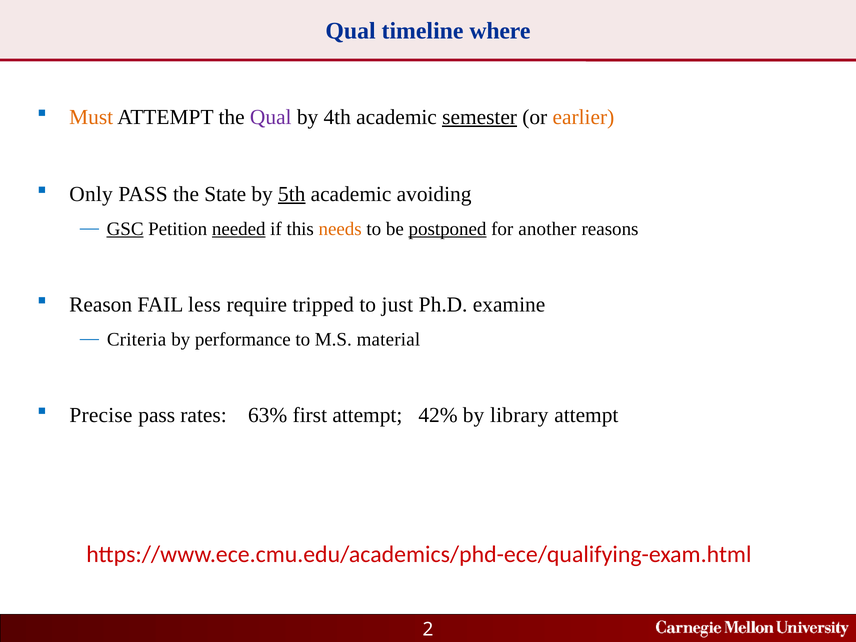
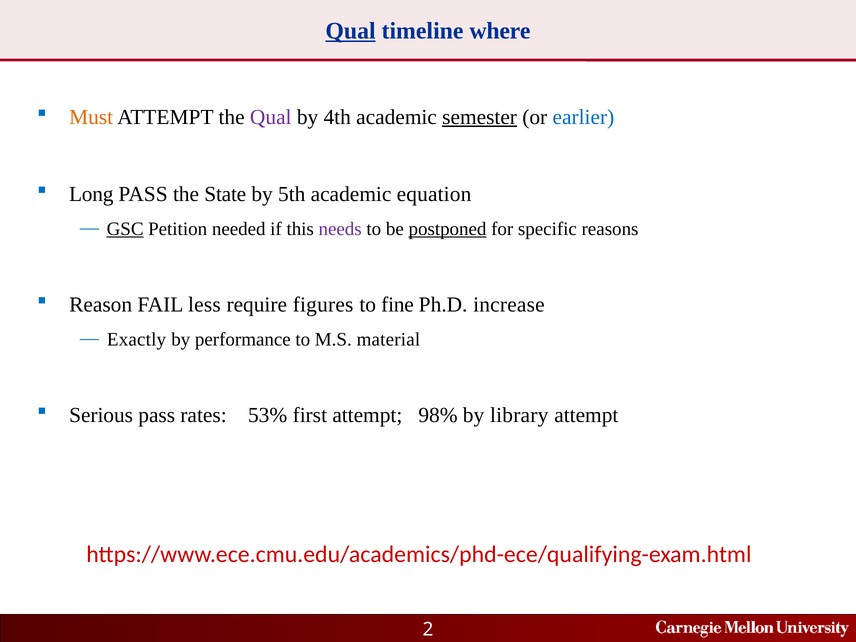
Qual underline: none -> present (351, 31)
earlier colour: orange -> blue (583, 117)
Only: Only -> Long (91, 194)
5th underline: present -> none (292, 194)
avoiding: avoiding -> equation (434, 194)
needed underline: present -> none (239, 229)
needs colour: orange -> purple (340, 229)
another: another -> specific (547, 229)
tripped: tripped -> figures (323, 305)
just: just -> fine (398, 305)
examine: examine -> increase (509, 305)
Criteria: Criteria -> Exactly (137, 339)
Precise: Precise -> Serious (101, 415)
63%: 63% -> 53% (268, 415)
42%: 42% -> 98% (438, 415)
